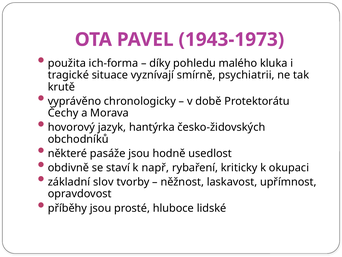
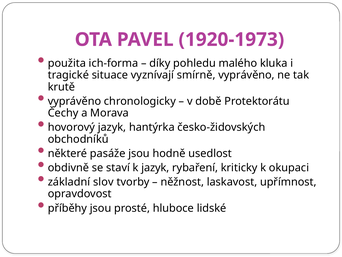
1943-1973: 1943-1973 -> 1920-1973 (231, 40)
smírně psychiatrii: psychiatrii -> vyprávěno (246, 75)
k např: např -> jazyk (155, 167)
